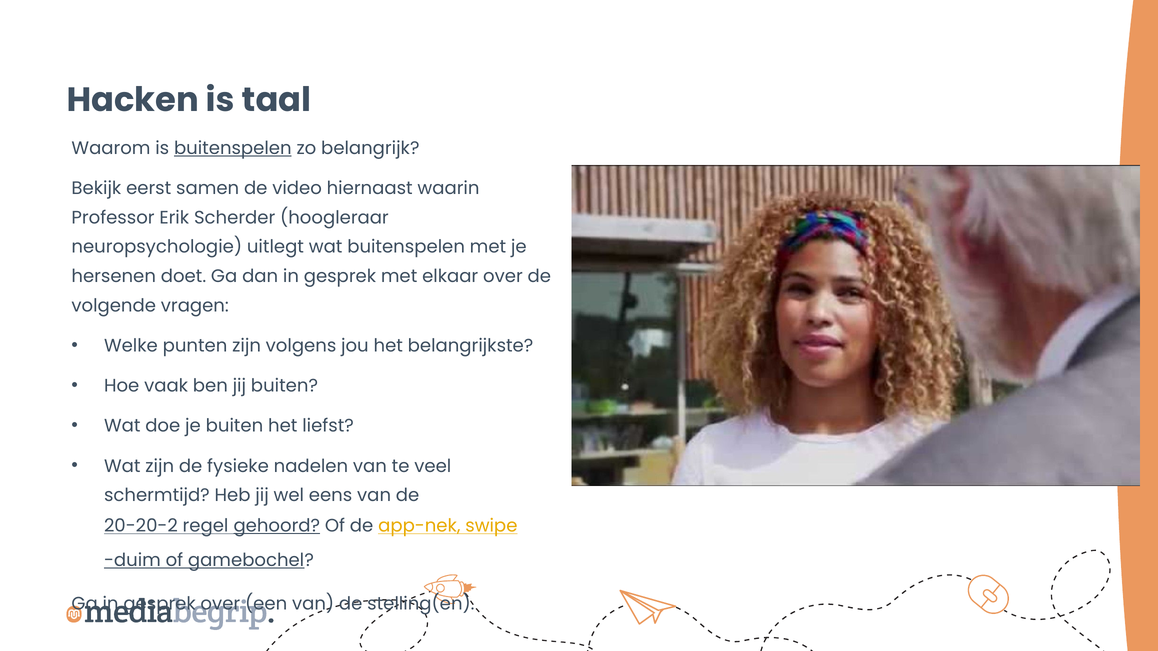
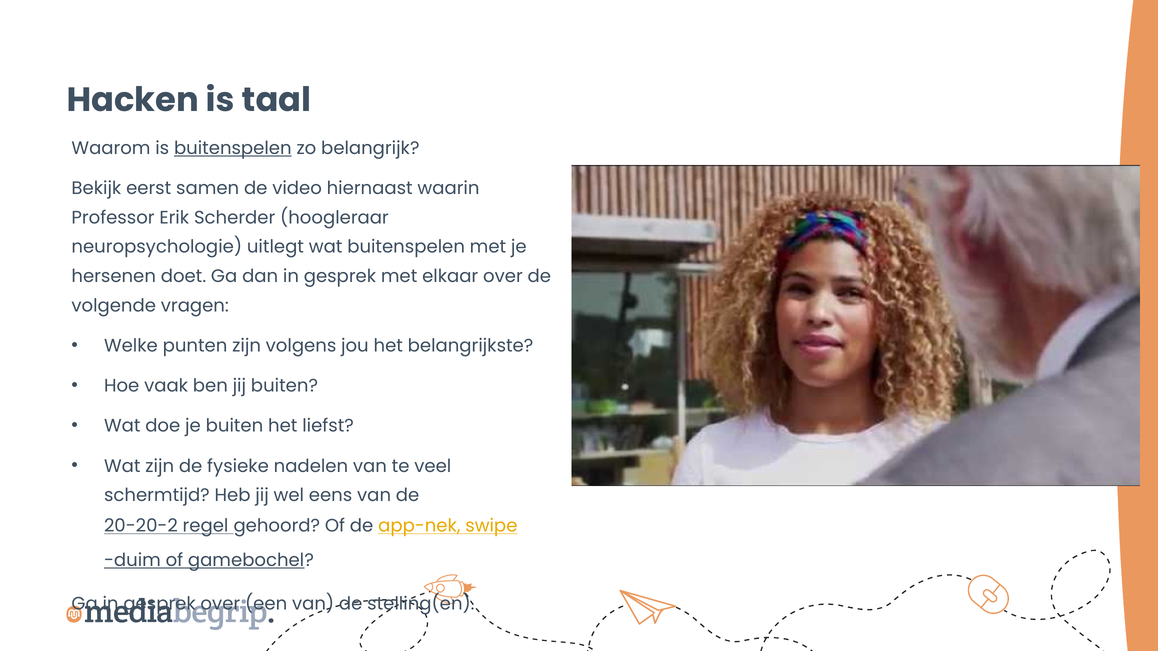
gehoord underline: present -> none (277, 526)
